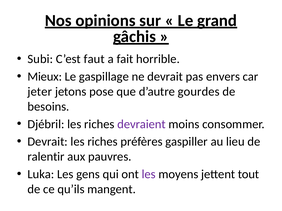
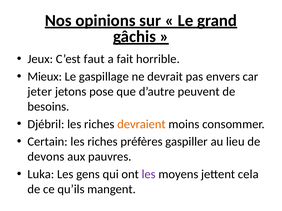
Subi: Subi -> Jeux (40, 59)
gourdes: gourdes -> peuvent (199, 92)
devraient colour: purple -> orange (141, 124)
Devrait: Devrait -> Certain (48, 142)
ralentir: ralentir -> devons (46, 157)
tout: tout -> cela (248, 175)
